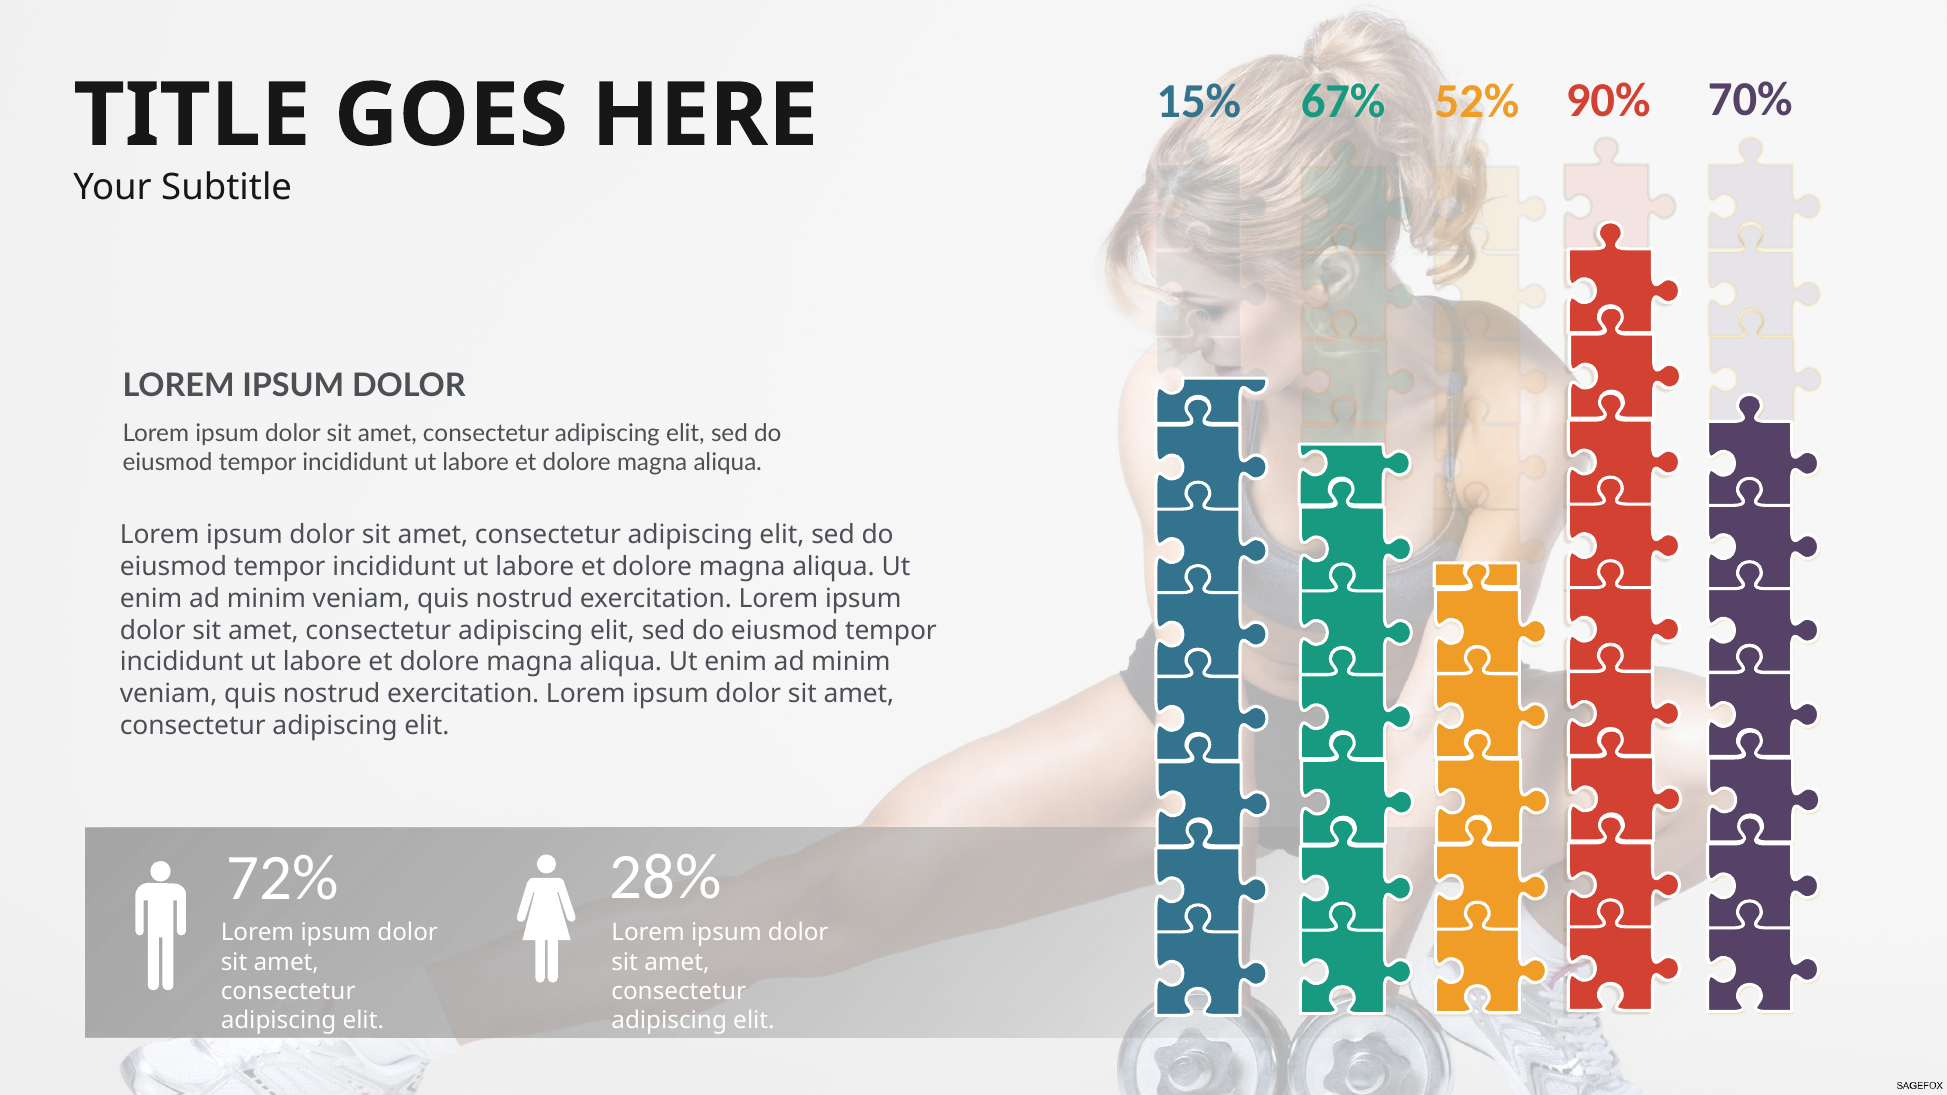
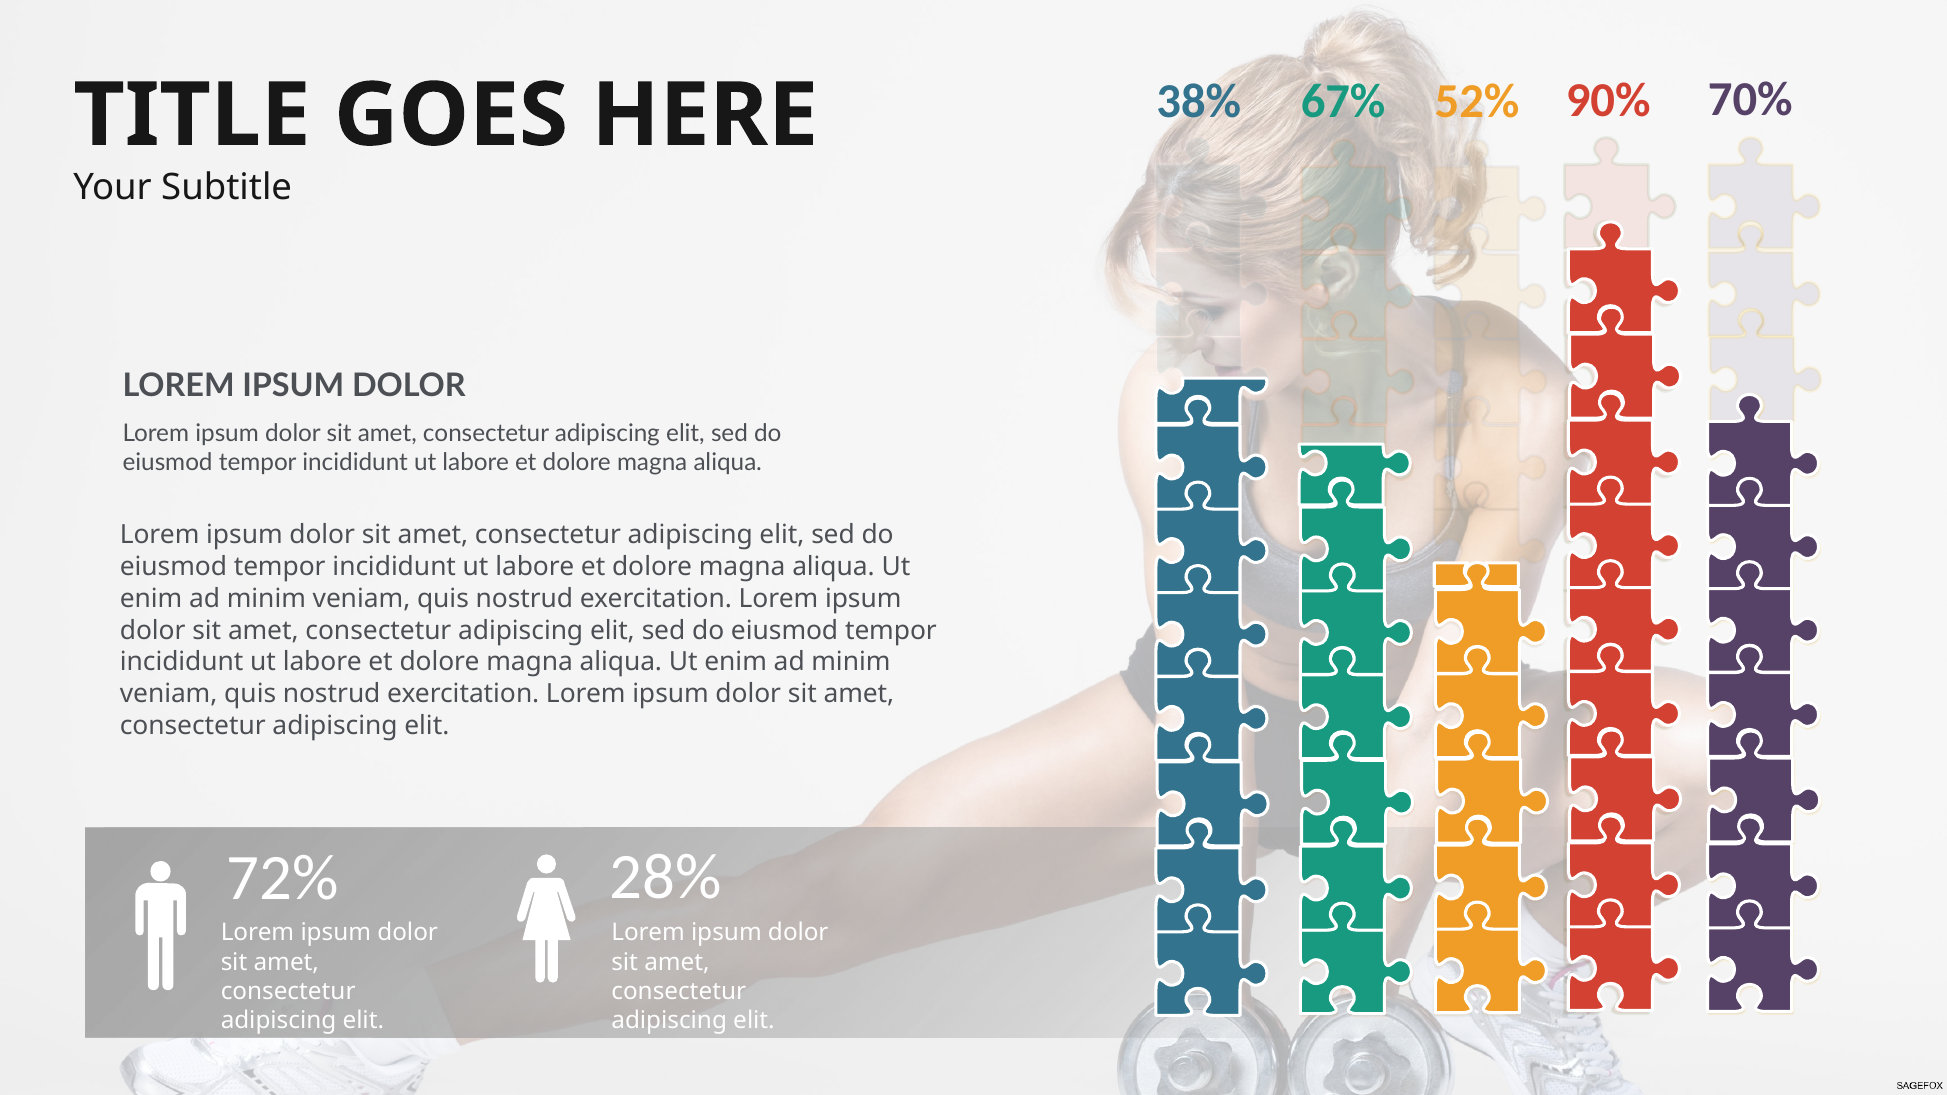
15%: 15% -> 38% (1199, 102)
